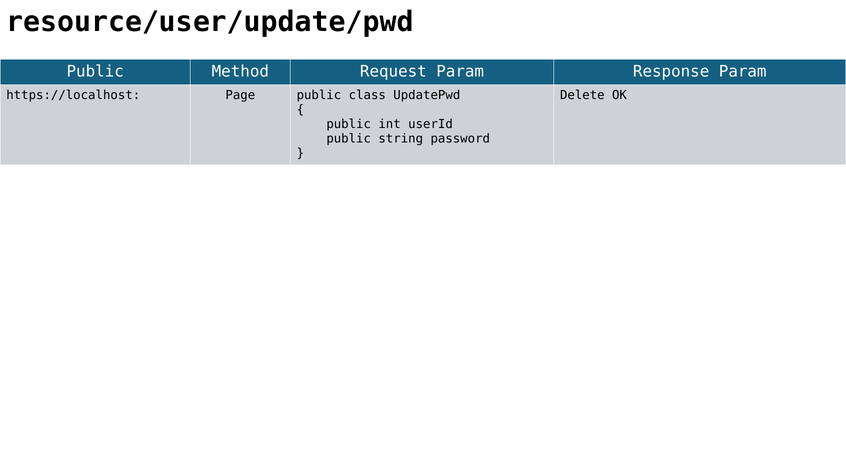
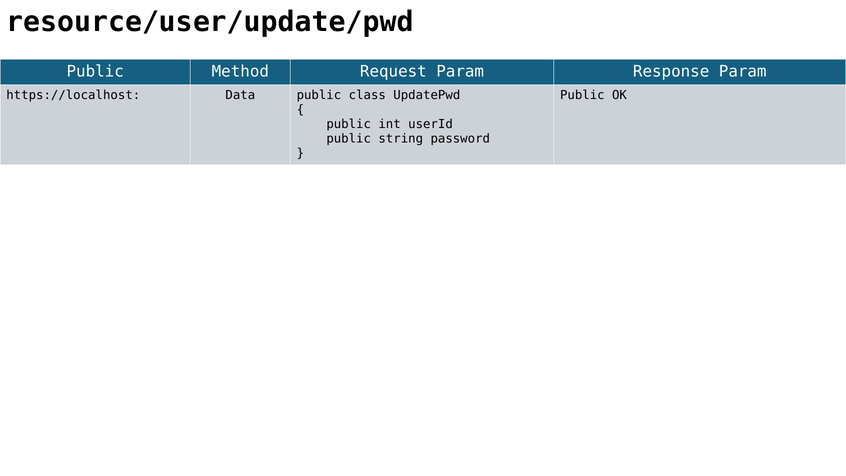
Page: Page -> Data (240, 95)
Delete: Delete -> Public (582, 95)
